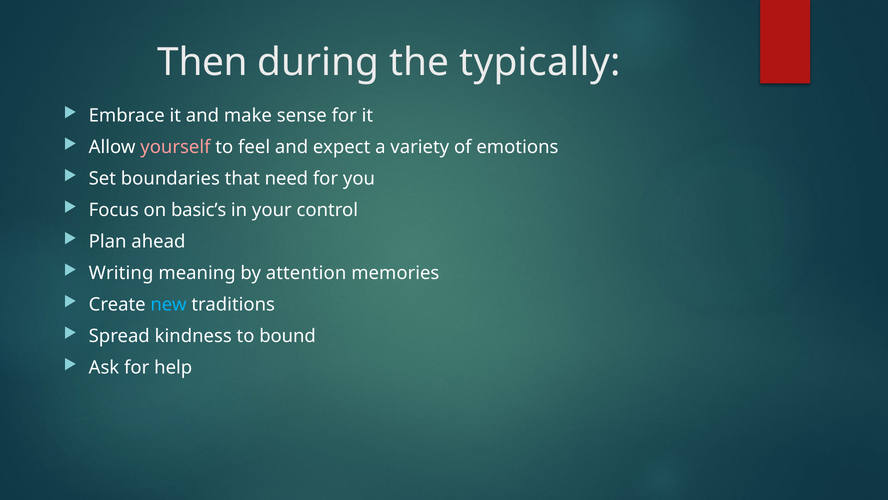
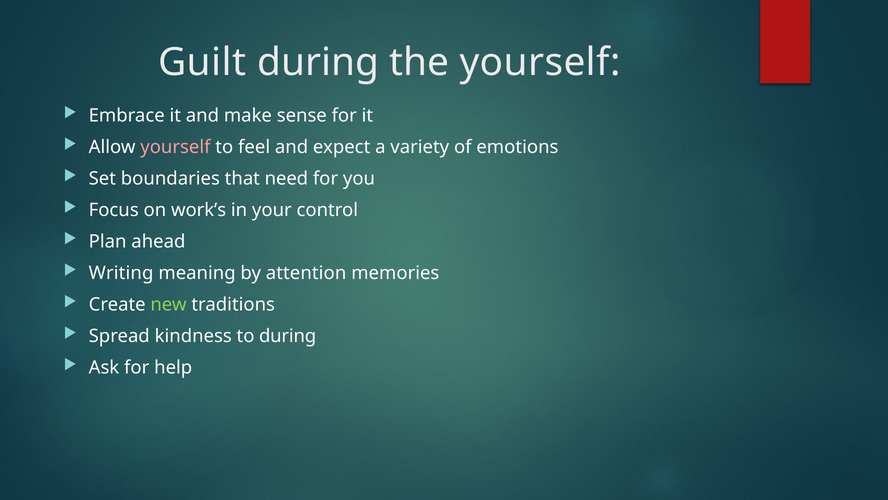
Then: Then -> Guilt (202, 62)
the typically: typically -> yourself (540, 62)
basic’s: basic’s -> work’s (199, 210)
new colour: light blue -> light green (169, 304)
to bound: bound -> during (288, 336)
